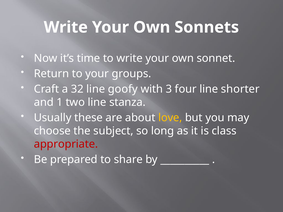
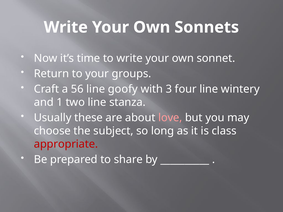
32: 32 -> 56 (77, 89)
shorter: shorter -> wintery (240, 89)
love colour: yellow -> pink (170, 118)
